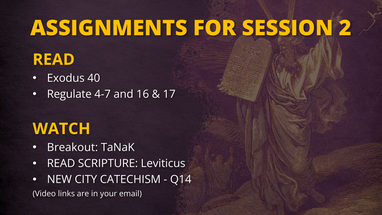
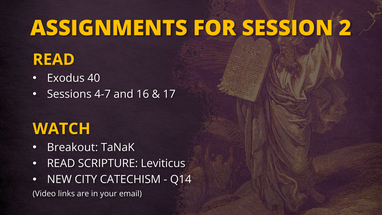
Regulate: Regulate -> Sessions (69, 94)
